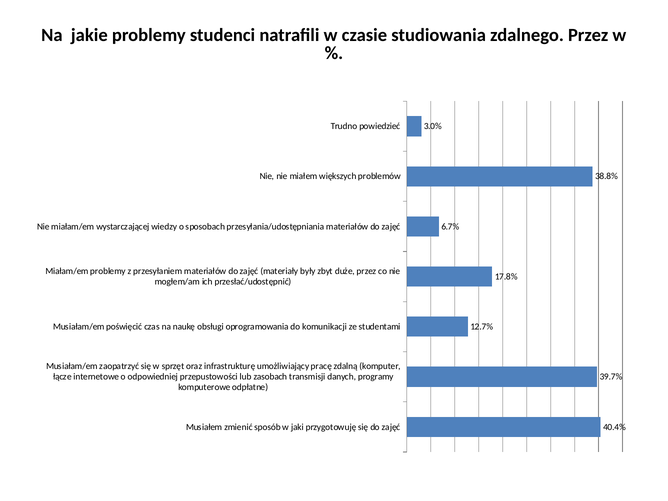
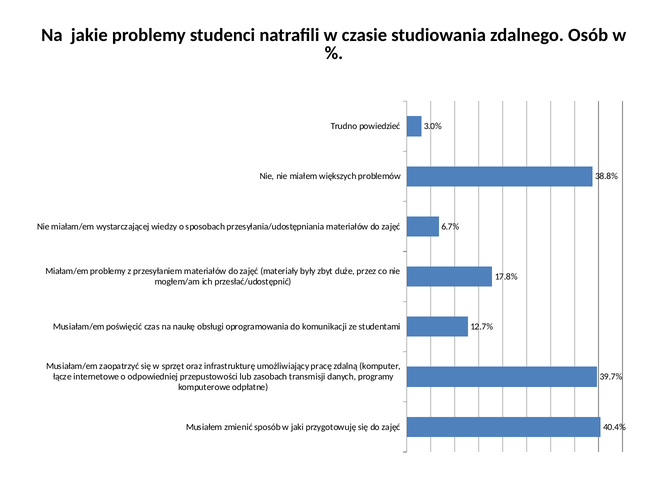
zdalnego Przez: Przez -> Osób (588, 35)
